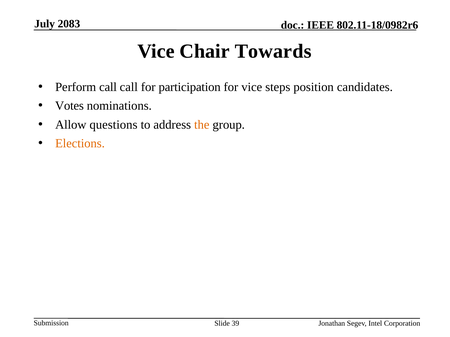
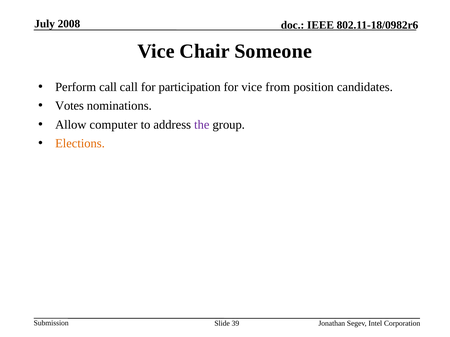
2083: 2083 -> 2008 (69, 24)
Towards: Towards -> Someone (273, 51)
steps: steps -> from (278, 87)
questions: questions -> computer (114, 125)
the colour: orange -> purple (202, 125)
